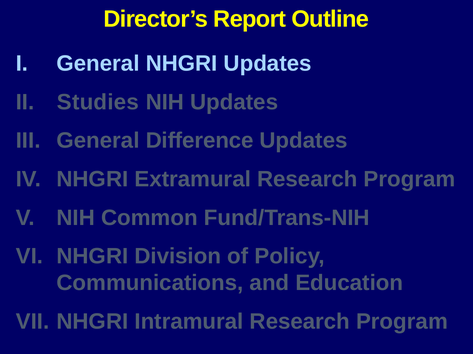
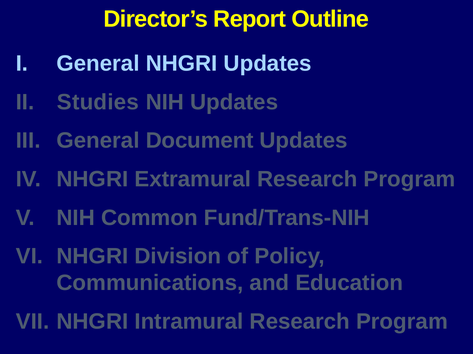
Difference: Difference -> Document (200, 141)
